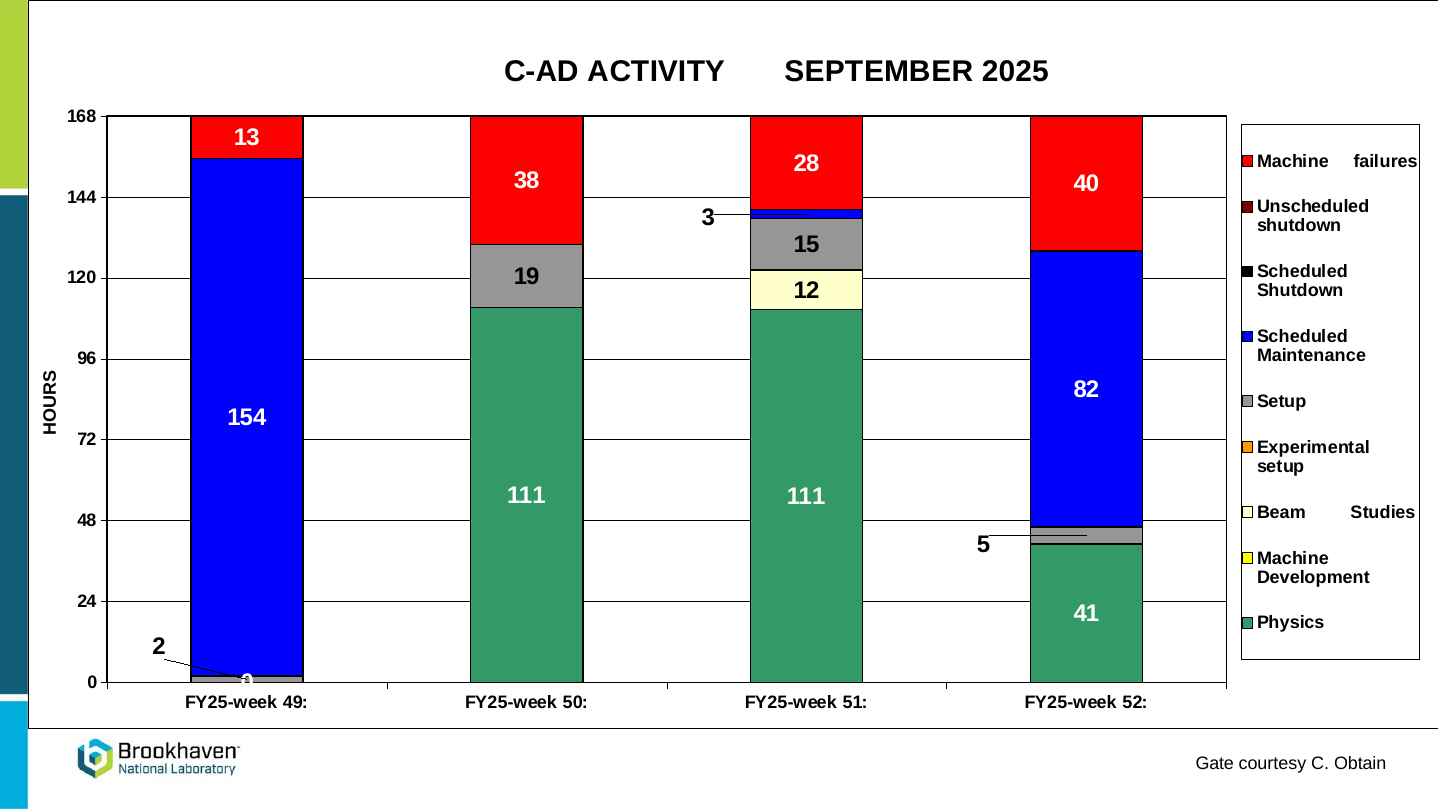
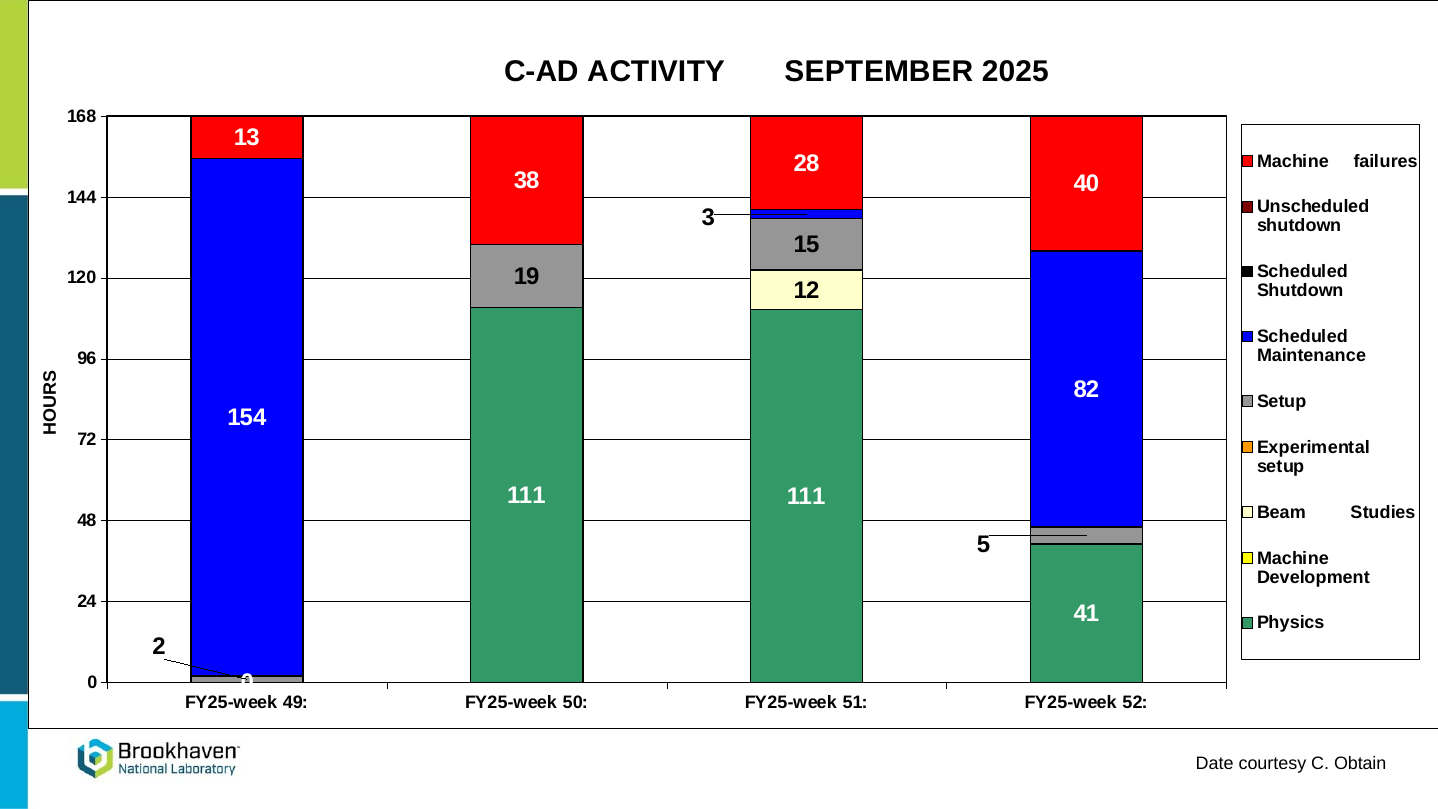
Gate: Gate -> Date (1215, 763)
